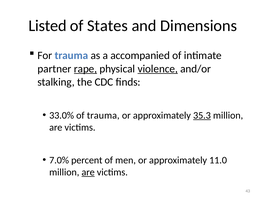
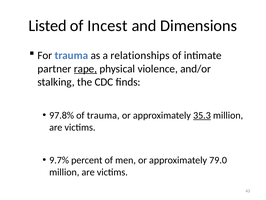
States: States -> Incest (107, 26)
accompanied: accompanied -> relationships (140, 55)
violence underline: present -> none (158, 69)
33.0%: 33.0% -> 97.8% (62, 115)
7.0%: 7.0% -> 9.7% (59, 160)
11.0: 11.0 -> 79.0 (218, 160)
are underline: present -> none (88, 172)
